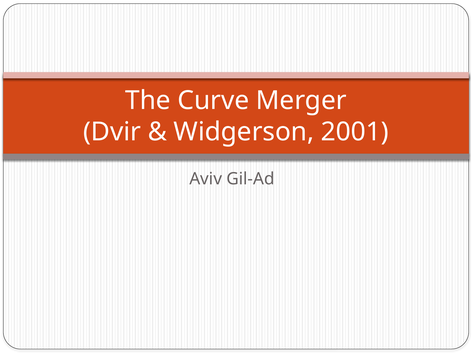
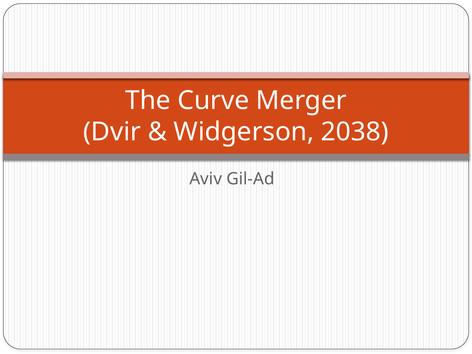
2001: 2001 -> 2038 (355, 132)
